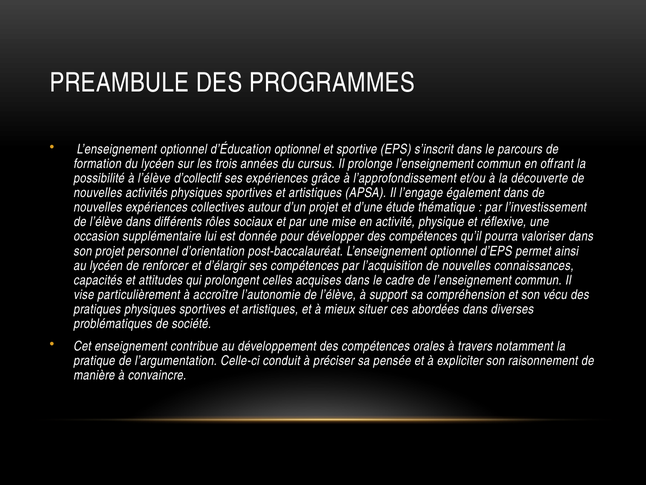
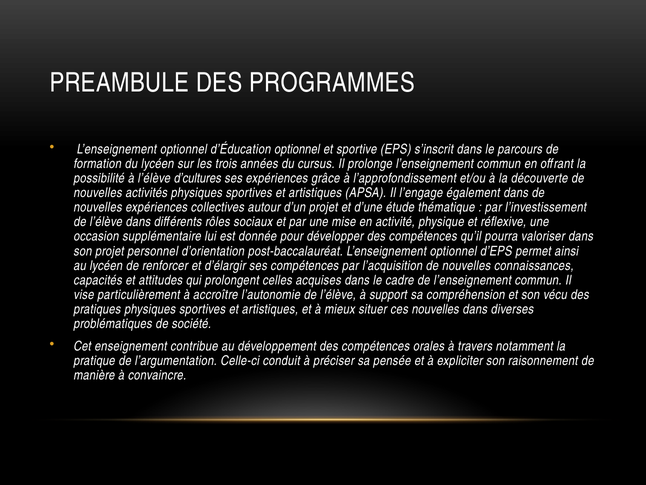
d’collectif: d’collectif -> d’cultures (198, 178)
ces abordées: abordées -> nouvelles (436, 309)
